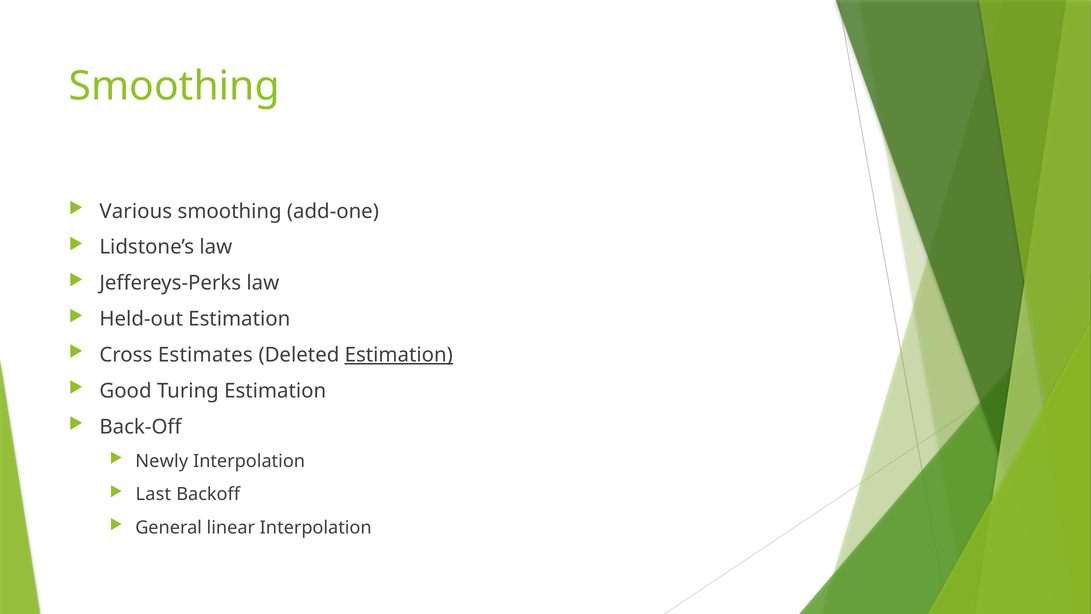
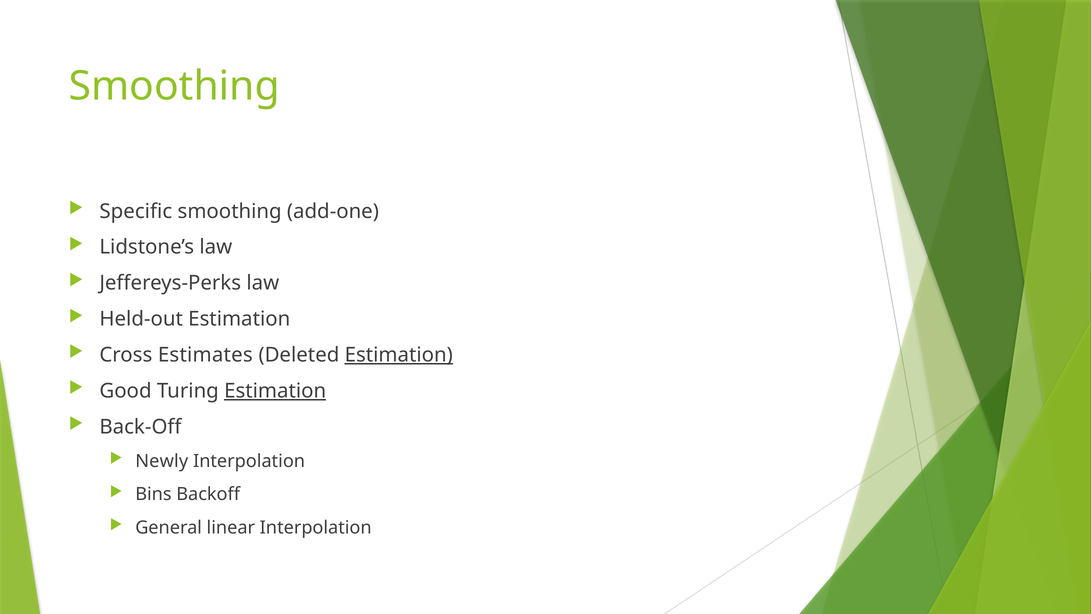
Various: Various -> Specific (136, 211)
Estimation underline: none -> present (275, 391)
Last: Last -> Bins (153, 494)
